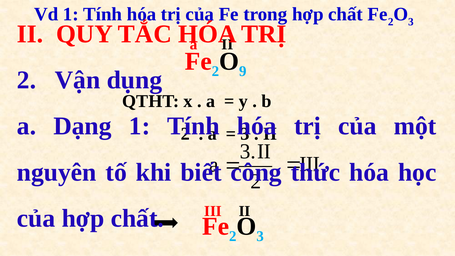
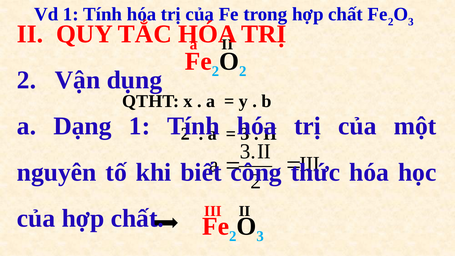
9: 9 -> 2 (243, 71)
